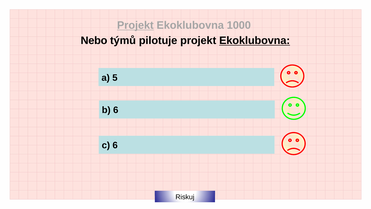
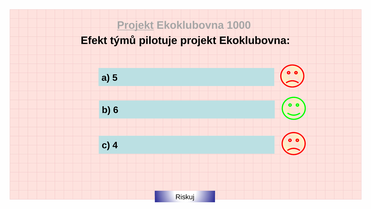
Nebo: Nebo -> Efekt (94, 40)
Ekoklubovna underline: present -> none (255, 40)
c 6: 6 -> 4 (115, 145)
